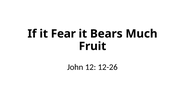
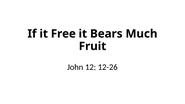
Fear: Fear -> Free (63, 34)
